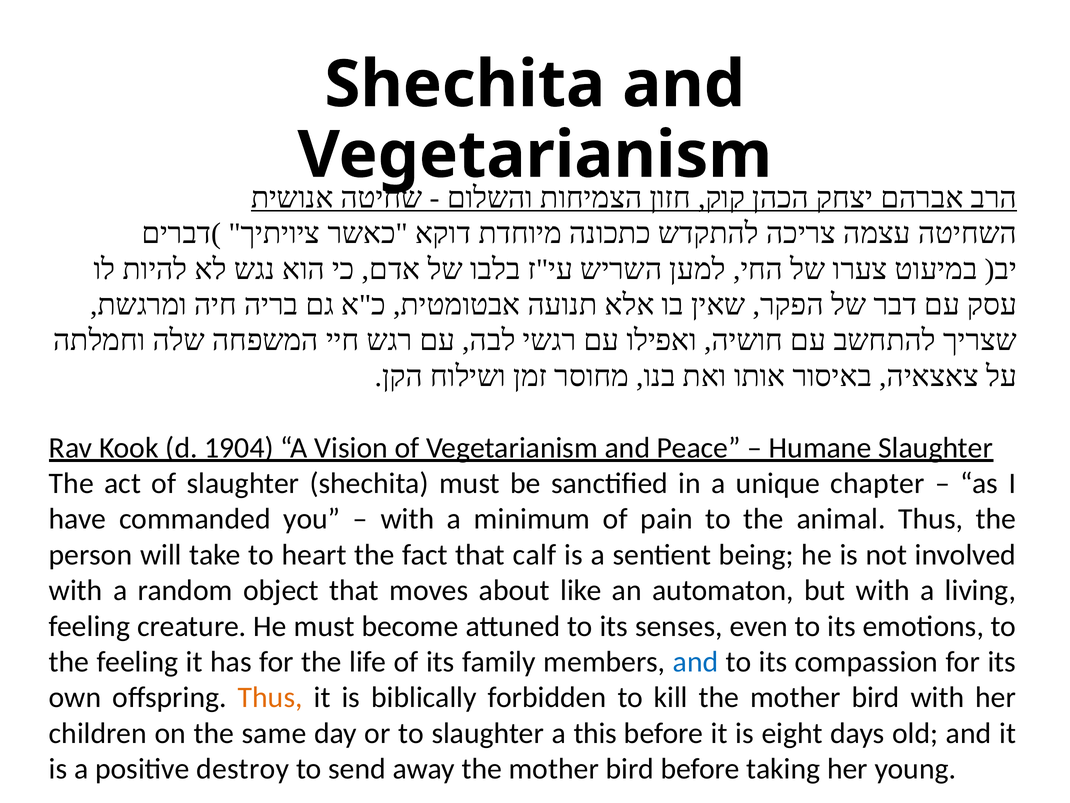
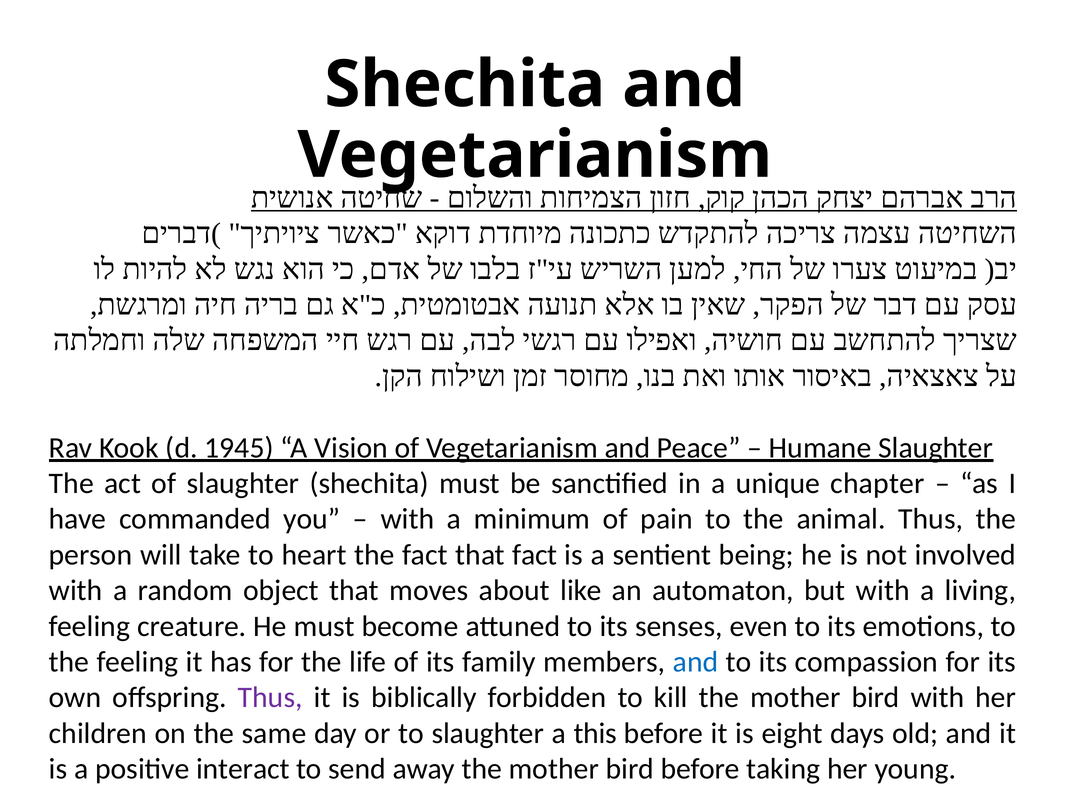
1904: 1904 -> 1945 (239, 447)
that calf: calf -> fact (535, 554)
Thus colour: orange -> purple (270, 697)
destroy: destroy -> interact (243, 769)
